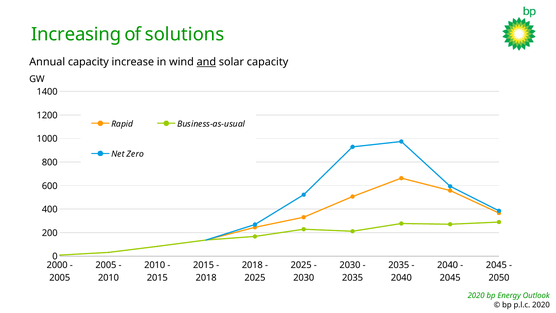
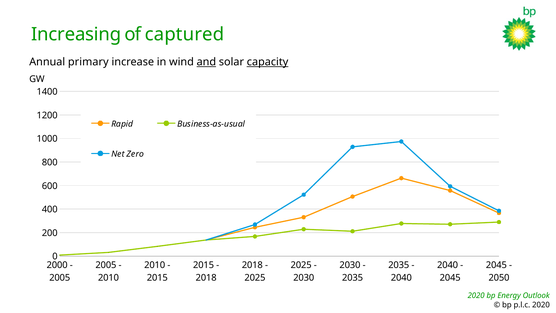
solutions: solutions -> captured (185, 35)
Annual capacity: capacity -> primary (88, 62)
capacity underline: none -> present (268, 62)
